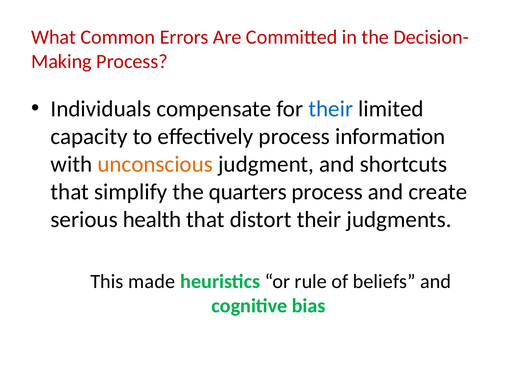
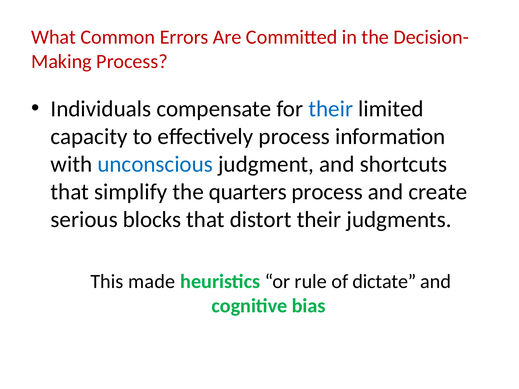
unconscious colour: orange -> blue (155, 164)
health: health -> blocks (152, 220)
beliefs: beliefs -> dictate (384, 282)
